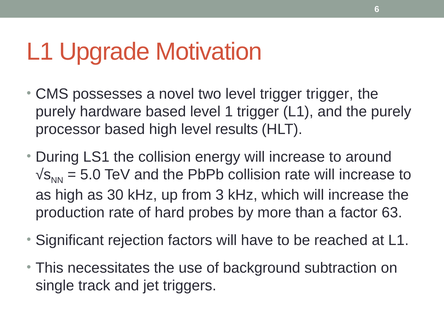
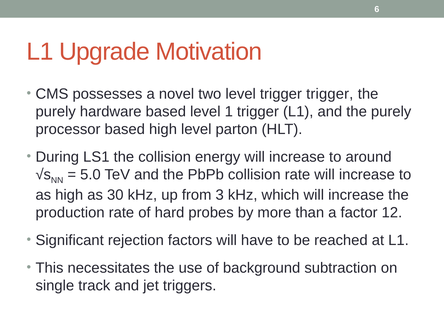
results: results -> parton (237, 129)
63: 63 -> 12 (392, 213)
